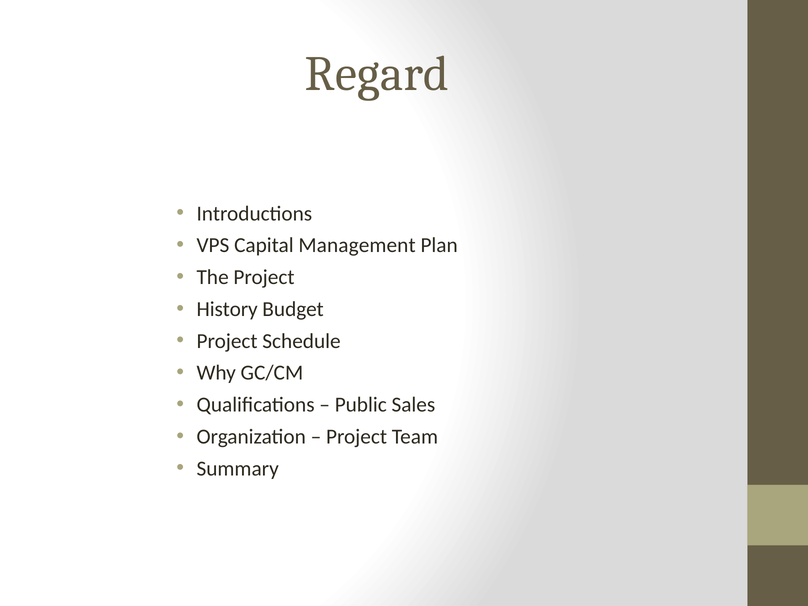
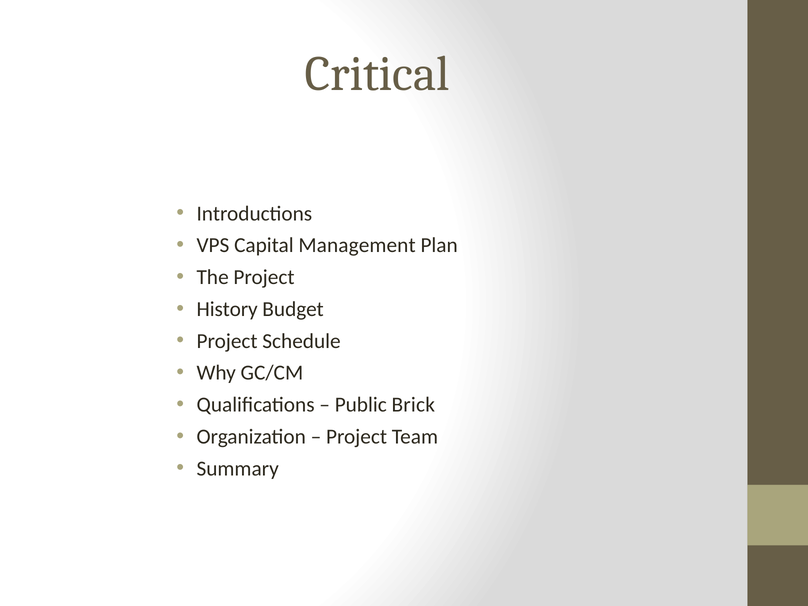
Regard: Regard -> Critical (377, 74)
Sales: Sales -> Brick (413, 405)
